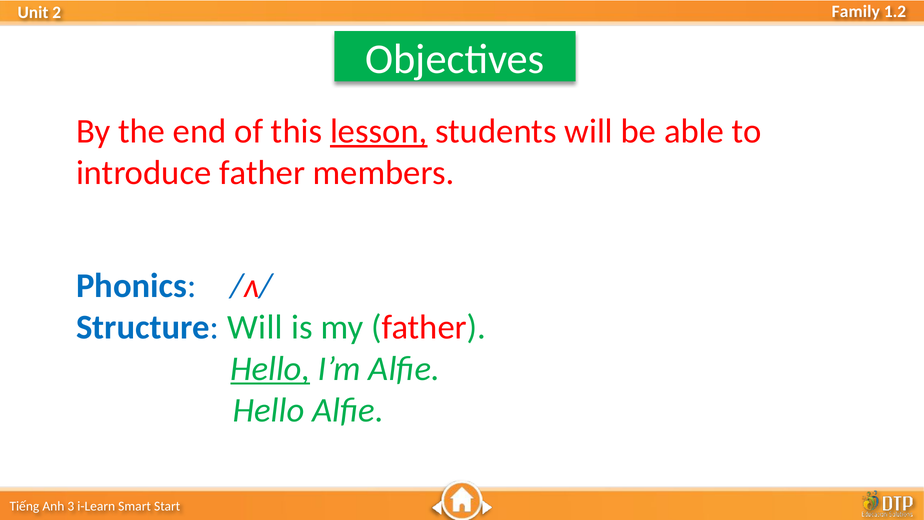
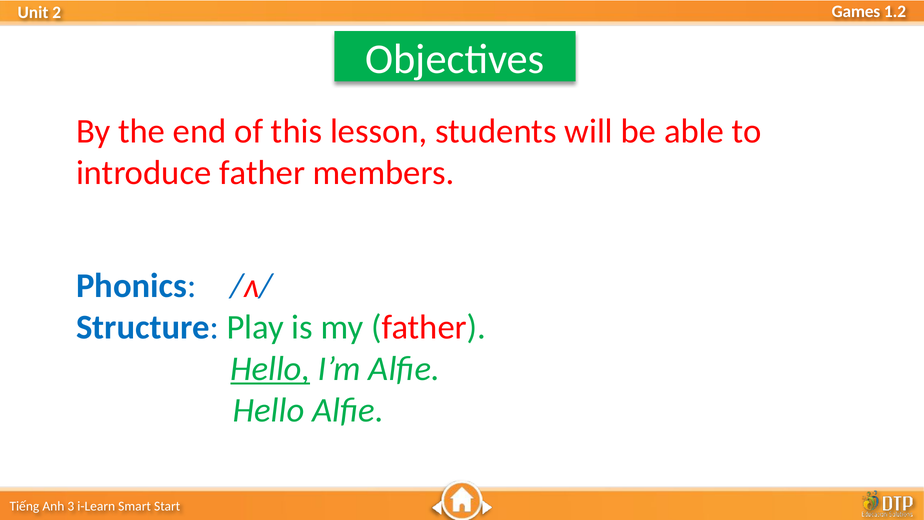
Family: Family -> Games (856, 11)
lesson underline: present -> none (379, 131)
Structure Will: Will -> Play (255, 327)
